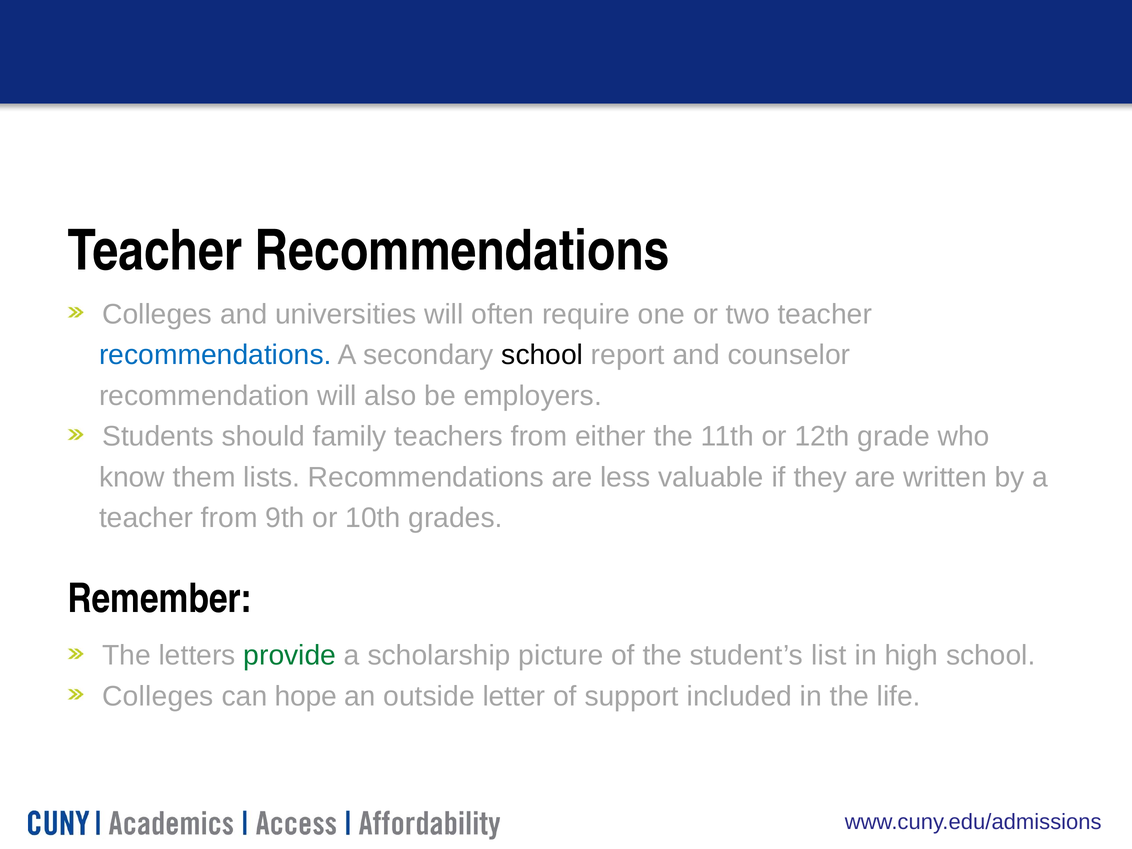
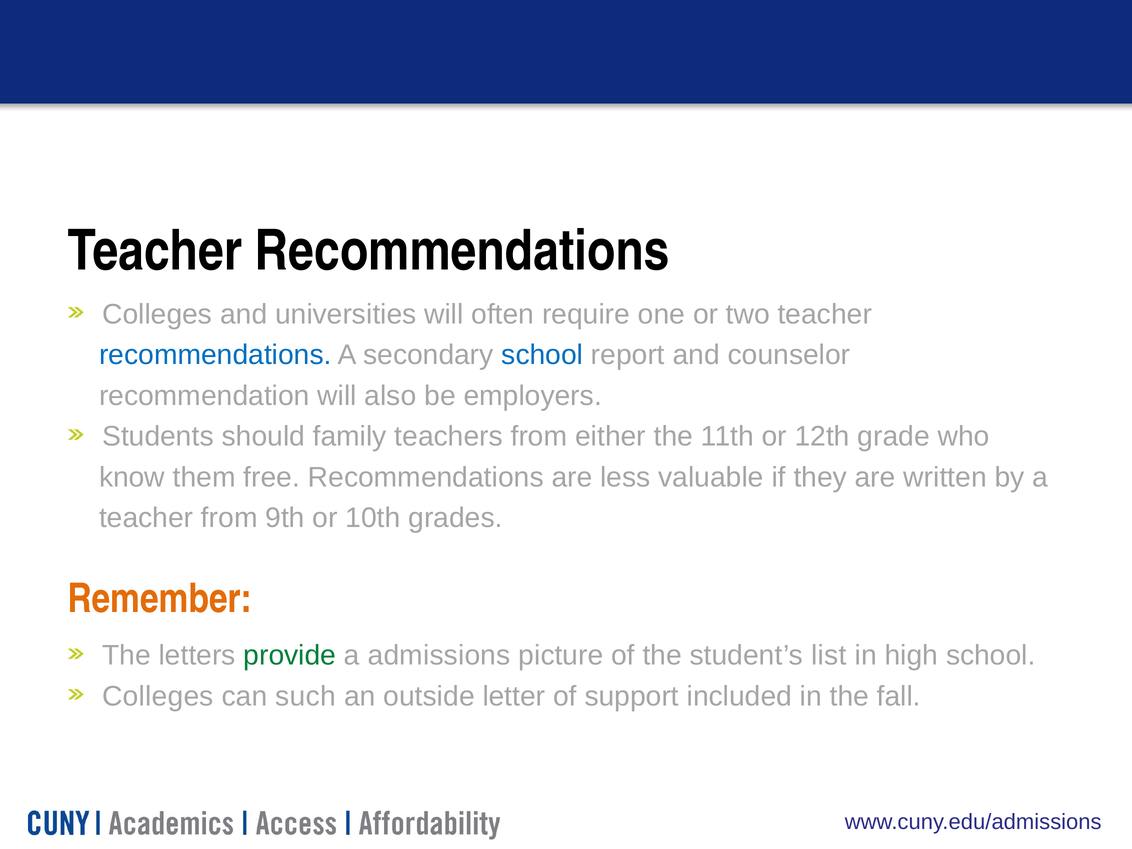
school colour: black -> blue (542, 355)
lists: lists -> free (272, 477)
Remember colour: black -> orange (160, 599)
scholarship: scholarship -> admissions (439, 656)
hope: hope -> such (306, 696)
life: life -> fall (899, 696)
